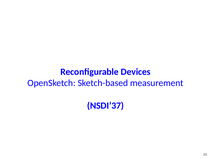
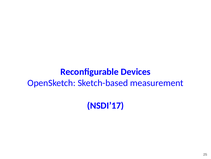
NSDI’37: NSDI’37 -> NSDI’17 (105, 105)
